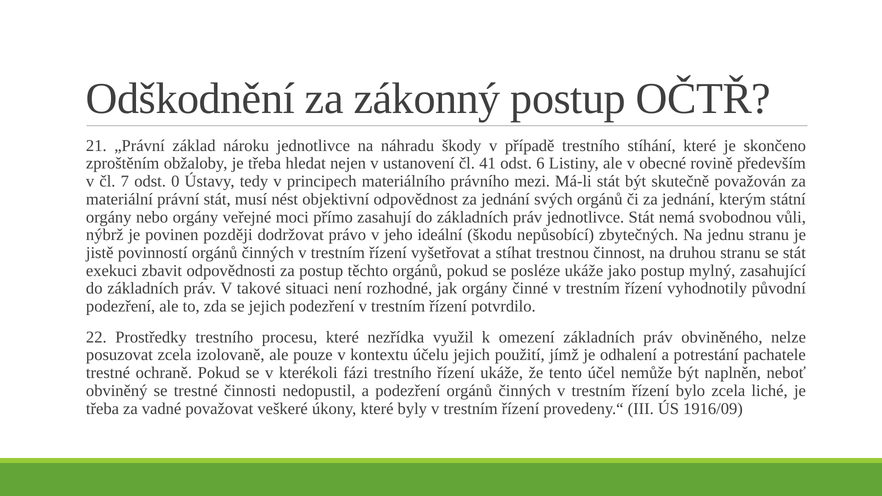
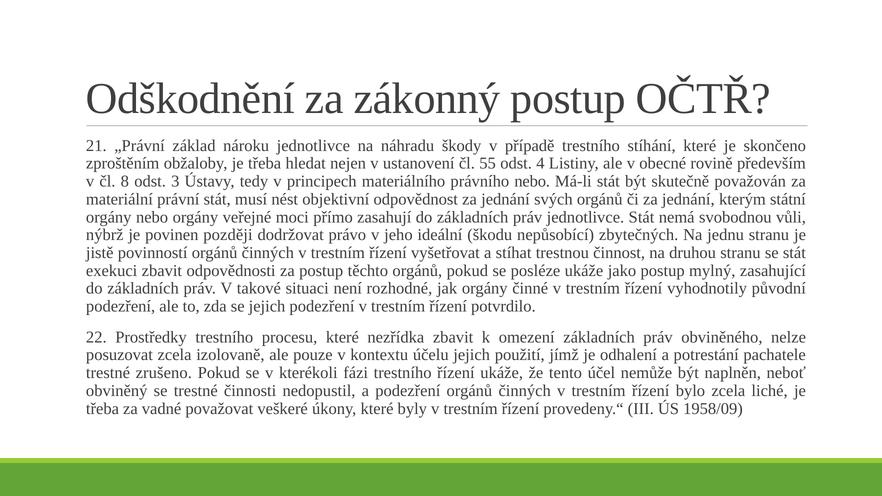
41: 41 -> 55 (488, 164)
6: 6 -> 4 (540, 164)
7: 7 -> 8 (125, 181)
0: 0 -> 3 (175, 181)
právního mezi: mezi -> nebo (532, 181)
nezřídka využil: využil -> zbavit (453, 337)
ochraně: ochraně -> zrušeno (164, 373)
1916/09: 1916/09 -> 1958/09 (713, 409)
